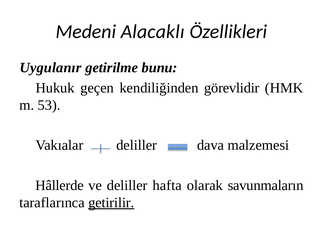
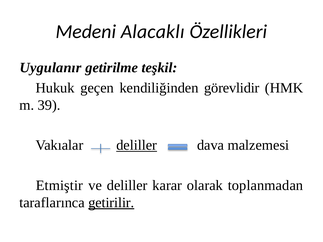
bunu: bunu -> teşkil (160, 68)
53: 53 -> 39 (49, 105)
deliller underline: none -> present (137, 145)
Hâllerde: Hâllerde -> Etmiştir (59, 186)
hafta: hafta -> karar (167, 186)
savunmaların: savunmaların -> toplanmadan (266, 186)
